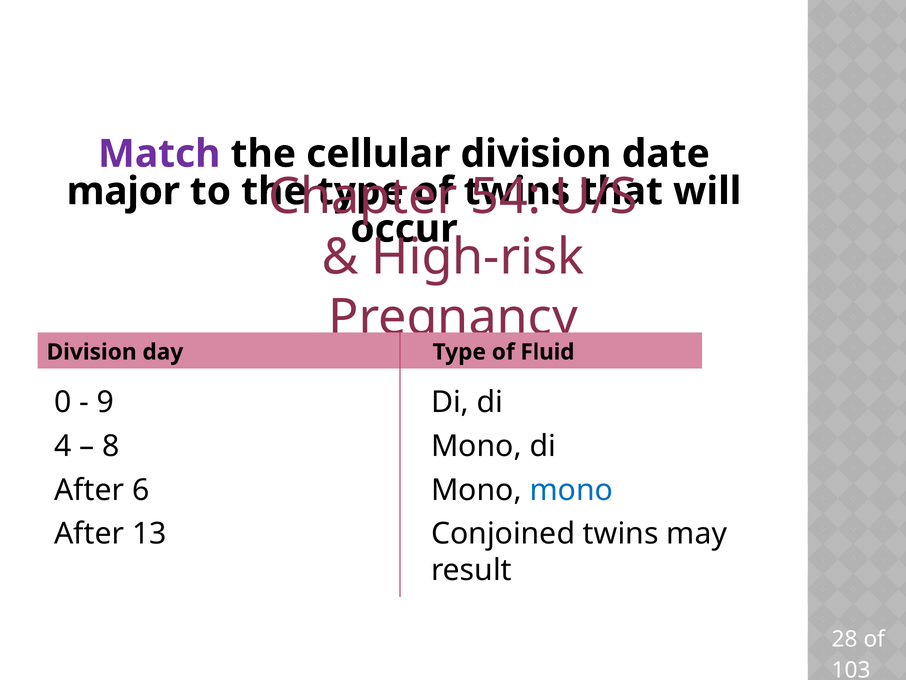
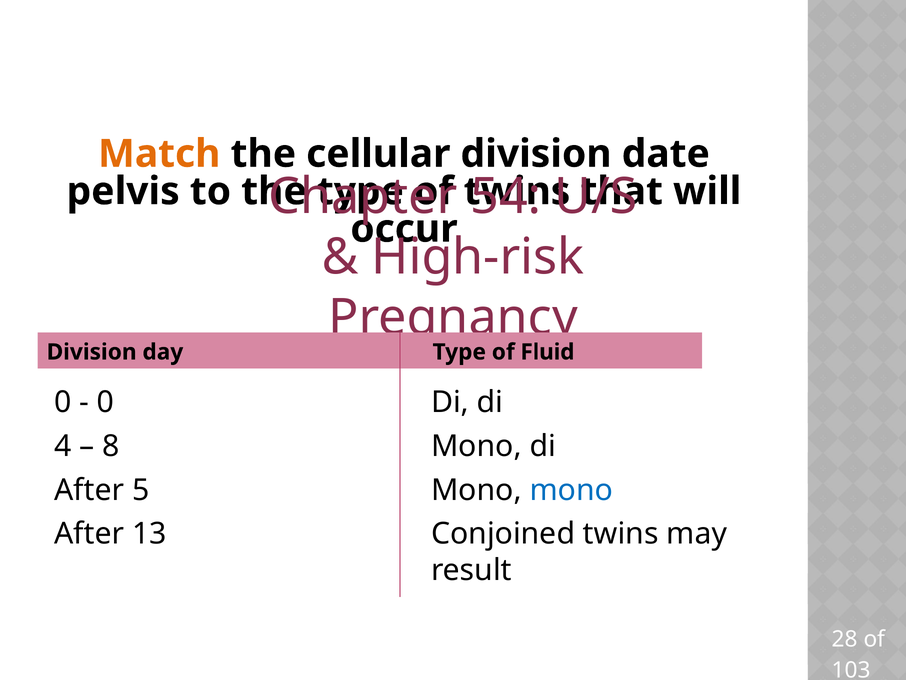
Match colour: purple -> orange (159, 154)
major: major -> pelvis (123, 191)
9: 9 -> 0 (105, 402)
6: 6 -> 5 (141, 490)
